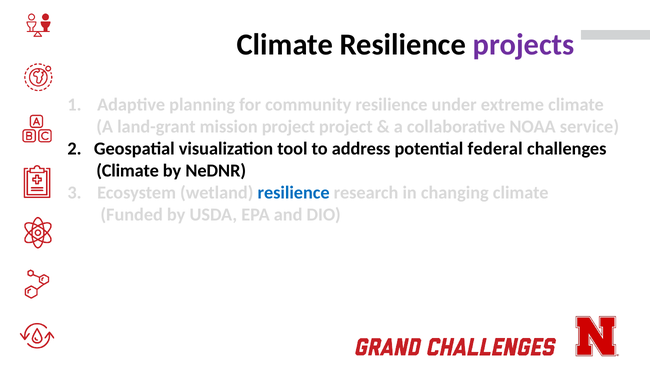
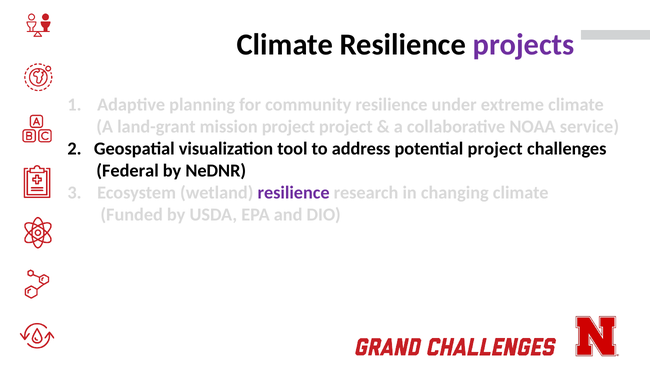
potential federal: federal -> project (495, 149)
Climate: Climate -> Federal (128, 170)
resilience colour: blue -> purple (294, 192)
